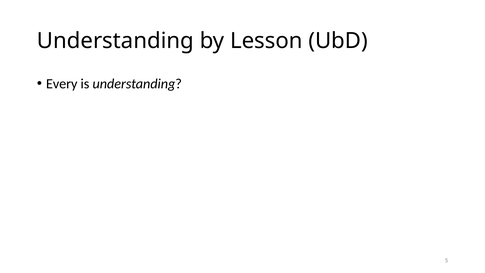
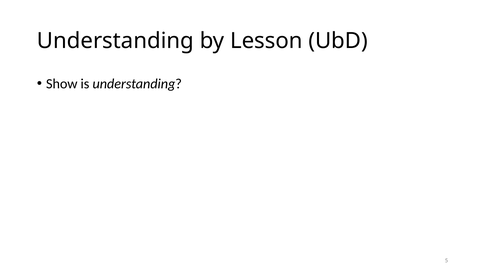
Every: Every -> Show (62, 84)
